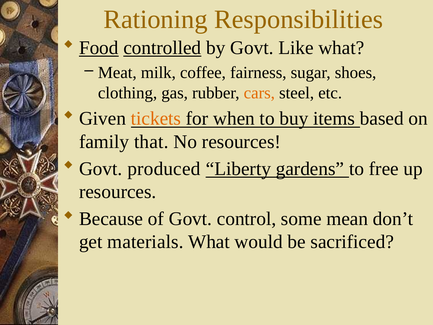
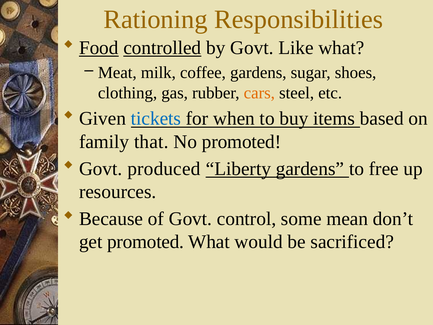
coffee fairness: fairness -> gardens (258, 73)
tickets colour: orange -> blue (156, 119)
No resources: resources -> promoted (242, 142)
get materials: materials -> promoted (146, 242)
